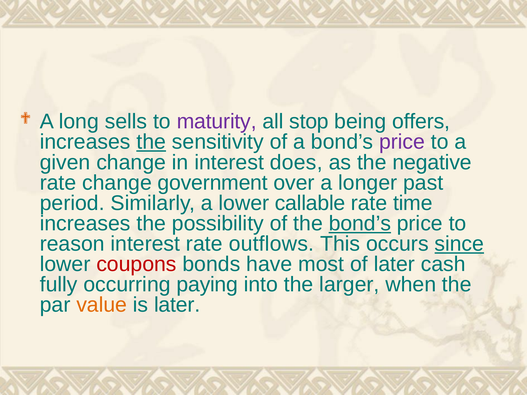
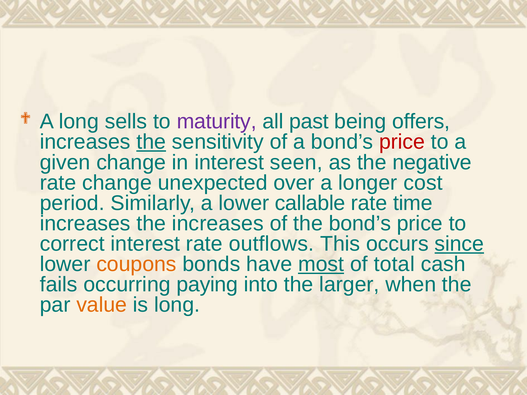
stop: stop -> past (309, 122)
price colour: purple -> red (402, 142)
does: does -> seen (296, 162)
government: government -> unexpected (213, 183)
past: past -> cost (423, 183)
the possibility: possibility -> increases (218, 224)
bond’s underline: present -> none (360, 224)
reason: reason -> correct (72, 244)
coupons colour: red -> orange (136, 264)
most underline: none -> present (321, 264)
of later: later -> total (394, 264)
fully: fully -> fails (59, 285)
is later: later -> long (177, 305)
